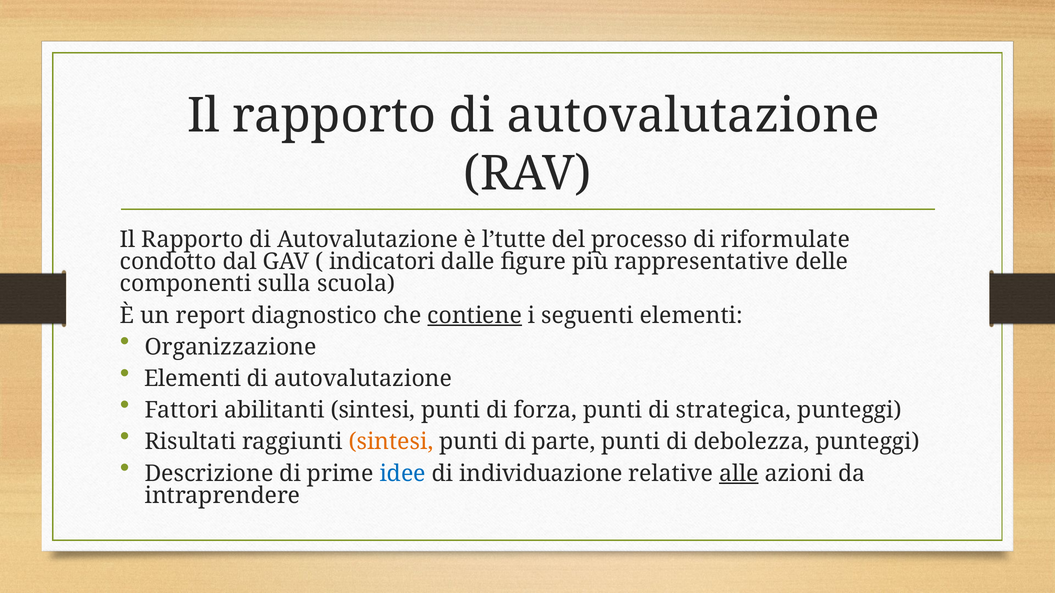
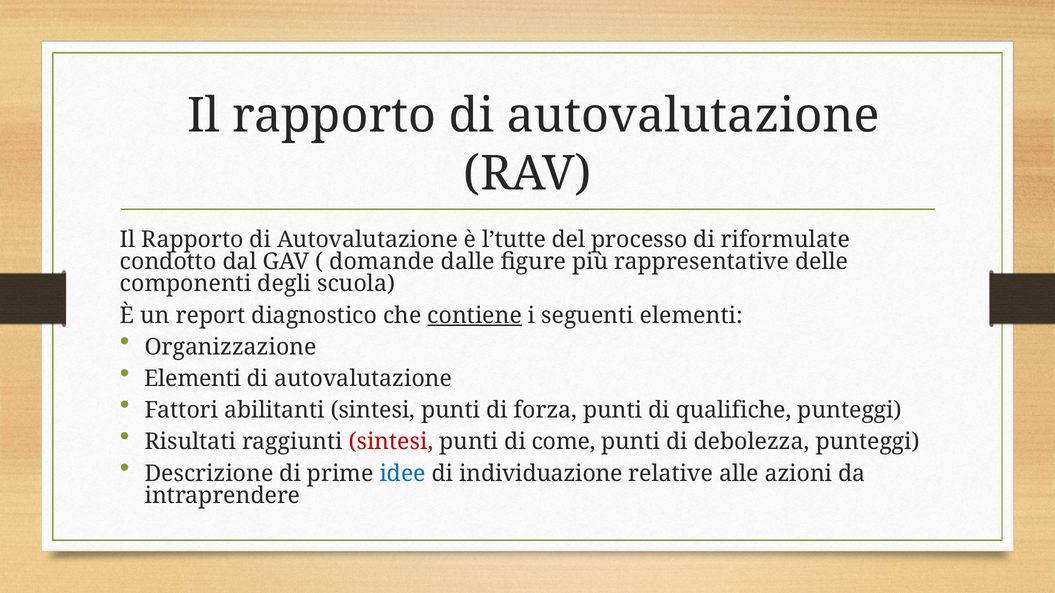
indicatori: indicatori -> domande (382, 262)
sulla: sulla -> degli (284, 284)
strategica: strategica -> qualifiche (734, 411)
sintesi colour: orange -> red (391, 442)
parte: parte -> come (564, 442)
alle underline: present -> none (739, 474)
